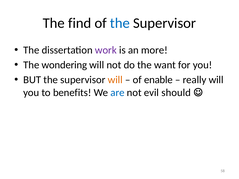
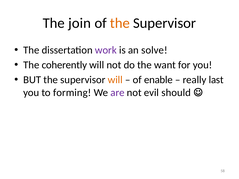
find: find -> join (80, 23)
the colour: blue -> orange (120, 23)
more: more -> solve (154, 50)
wondering: wondering -> coherently (64, 65)
really will: will -> last (216, 80)
benefits: benefits -> forming (72, 93)
are colour: blue -> purple (117, 93)
